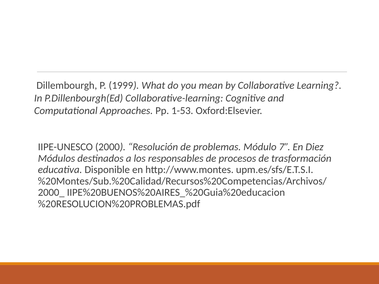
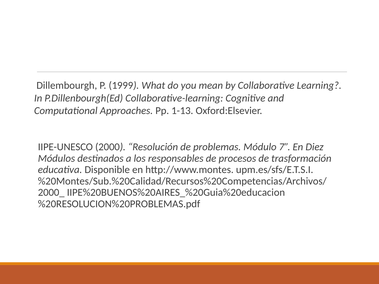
1-53: 1-53 -> 1-13 (182, 111)
